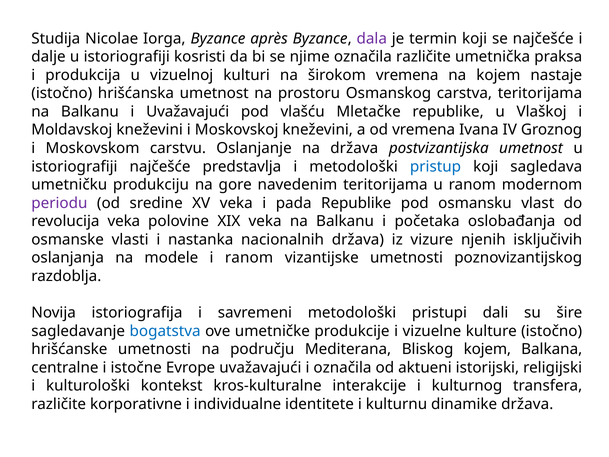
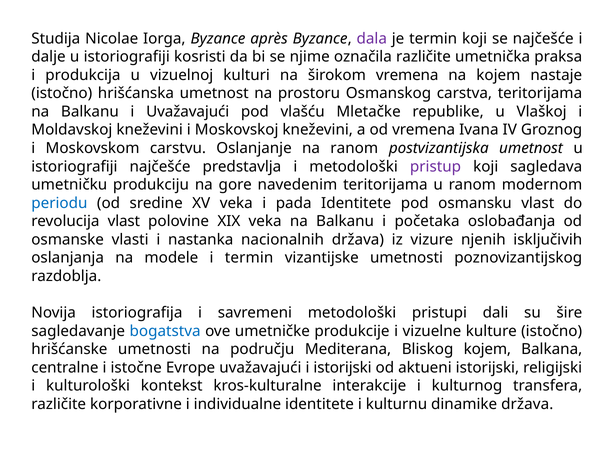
na država: država -> ranom (354, 148)
pristup colour: blue -> purple (435, 166)
periodu colour: purple -> blue (59, 203)
pada Republike: Republike -> Identitete (356, 203)
revolucija veka: veka -> vlast (124, 221)
i ranom: ranom -> termin (249, 258)
i označila: označila -> istorijski (343, 367)
